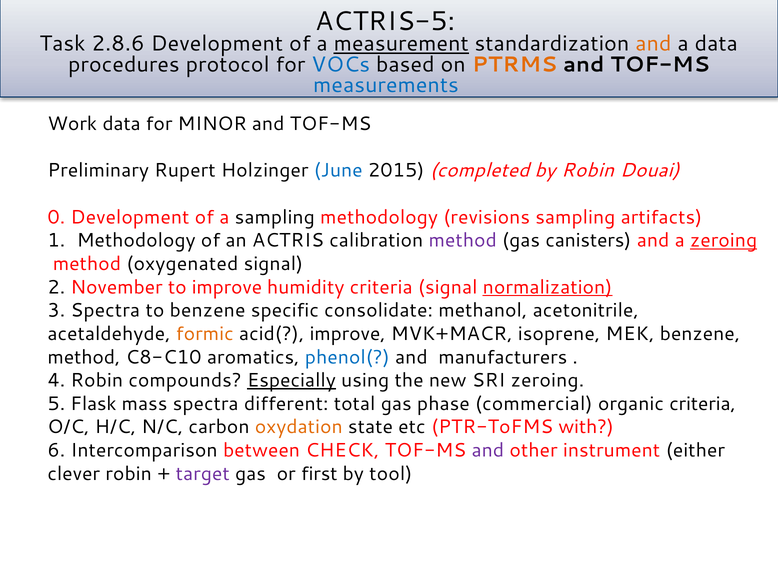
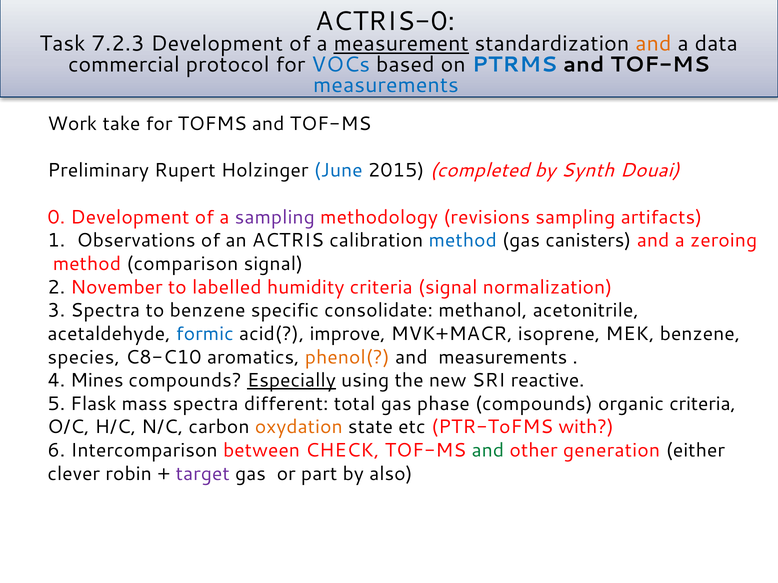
ACTRIS-5: ACTRIS-5 -> ACTRIS-0 (385, 21)
2.8.6: 2.8.6 -> 7.2.3 (118, 44)
procedures: procedures -> commercial (124, 65)
PTRMS colour: orange -> blue (515, 65)
Work data: data -> take (121, 124)
MINOR: MINOR -> TOFMS (212, 124)
by Robin: Robin -> Synth (588, 171)
sampling colour: black -> purple (275, 217)
Methodology: Methodology -> Observations (136, 241)
method colour: purple -> blue (463, 241)
zeroing underline: present -> none (724, 241)
oxygenated: oxygenated -> comparison (182, 264)
to improve: improve -> labelled (227, 287)
normalization underline: present -> none (548, 287)
formic colour: orange -> blue (205, 334)
method: method -> species (84, 357)
phenol( colour: blue -> orange (347, 357)
and manufacturers: manufacturers -> measurements (503, 357)
4 Robin: Robin -> Mines (97, 381)
SRI zeroing: zeroing -> reactive (548, 381)
phase commercial: commercial -> compounds (534, 404)
and colour: purple -> green (488, 451)
instrument: instrument -> generation (611, 451)
first: first -> part (319, 474)
tool: tool -> also (391, 474)
